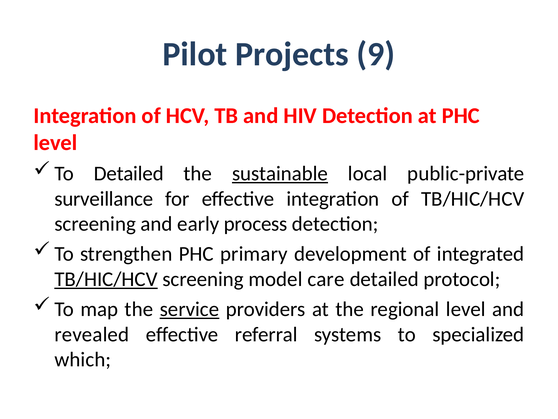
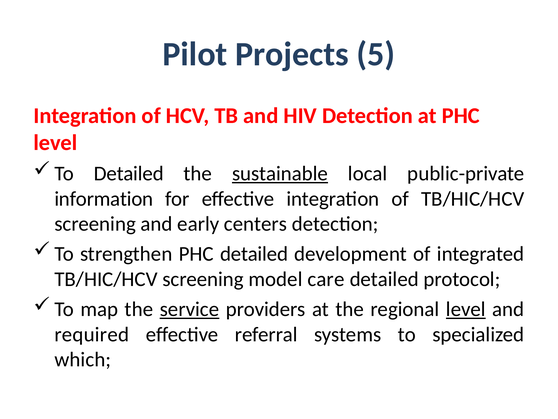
9: 9 -> 5 (376, 54)
surveillance: surveillance -> information (104, 199)
process: process -> centers (256, 224)
PHC primary: primary -> detailed (254, 254)
TB/HIC/HCV underline: present -> none (106, 279)
level underline: none -> present (466, 309)
revealed: revealed -> required (92, 334)
